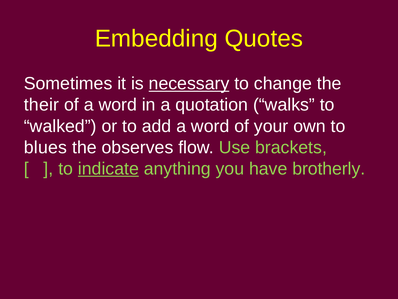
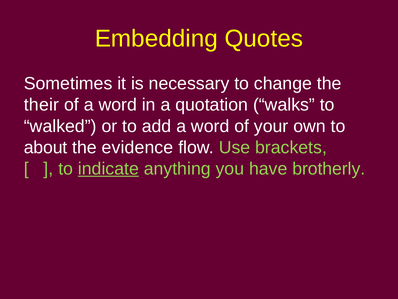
necessary underline: present -> none (189, 83)
blues: blues -> about (46, 147)
observes: observes -> evidence (137, 147)
